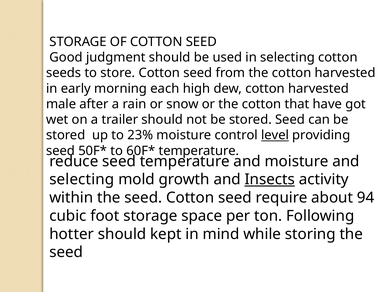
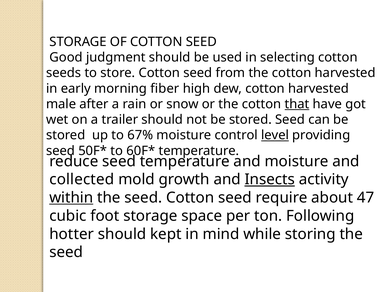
each: each -> fiber (165, 89)
that underline: none -> present (297, 104)
23%: 23% -> 67% (140, 135)
selecting: selecting -> collected (82, 180)
within underline: none -> present (71, 198)
94: 94 -> 47 (366, 198)
